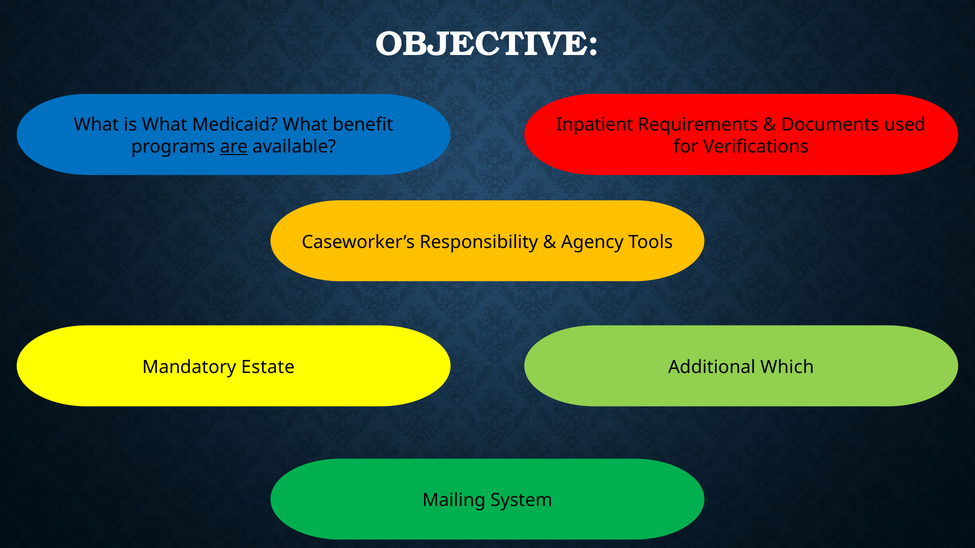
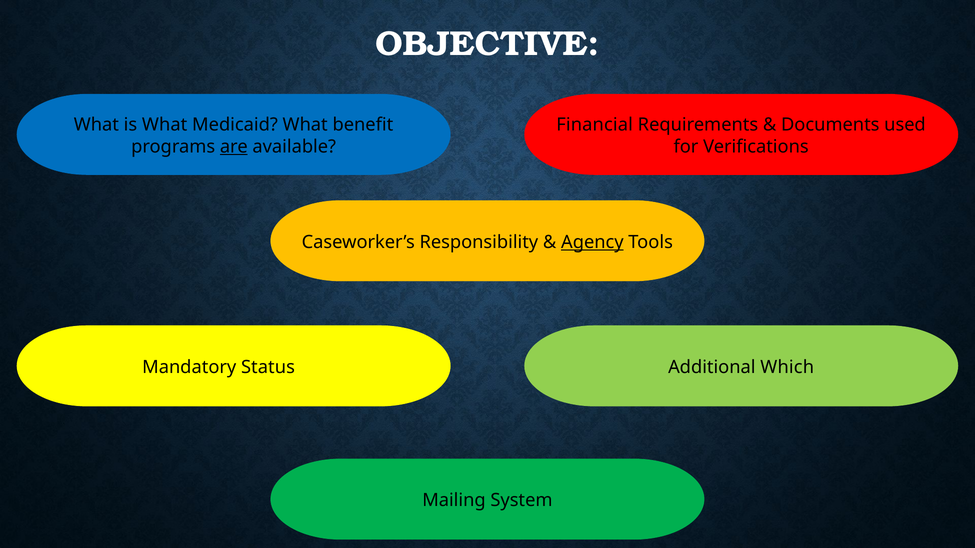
Inpatient: Inpatient -> Financial (595, 125)
Agency underline: none -> present (592, 242)
Estate: Estate -> Status (268, 367)
